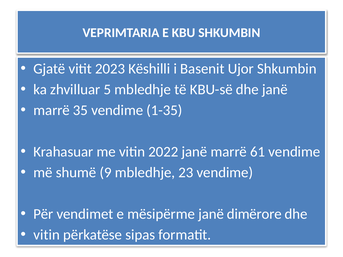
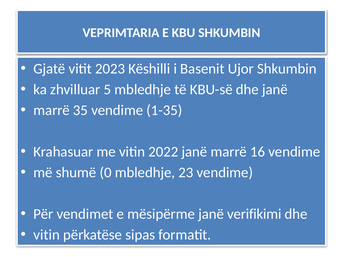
61: 61 -> 16 (258, 152)
9: 9 -> 0 (106, 173)
dimërore: dimërore -> verifikimi (254, 214)
